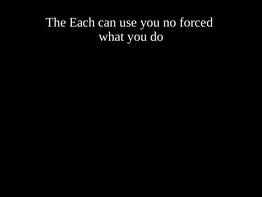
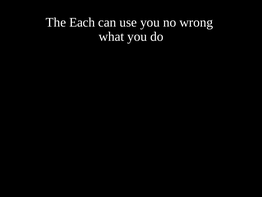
forced: forced -> wrong (196, 22)
